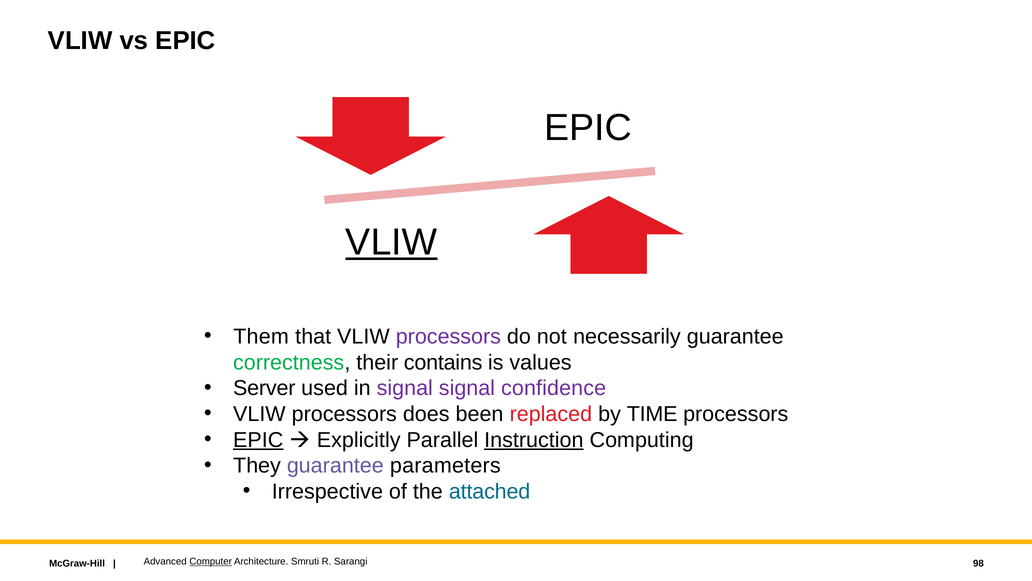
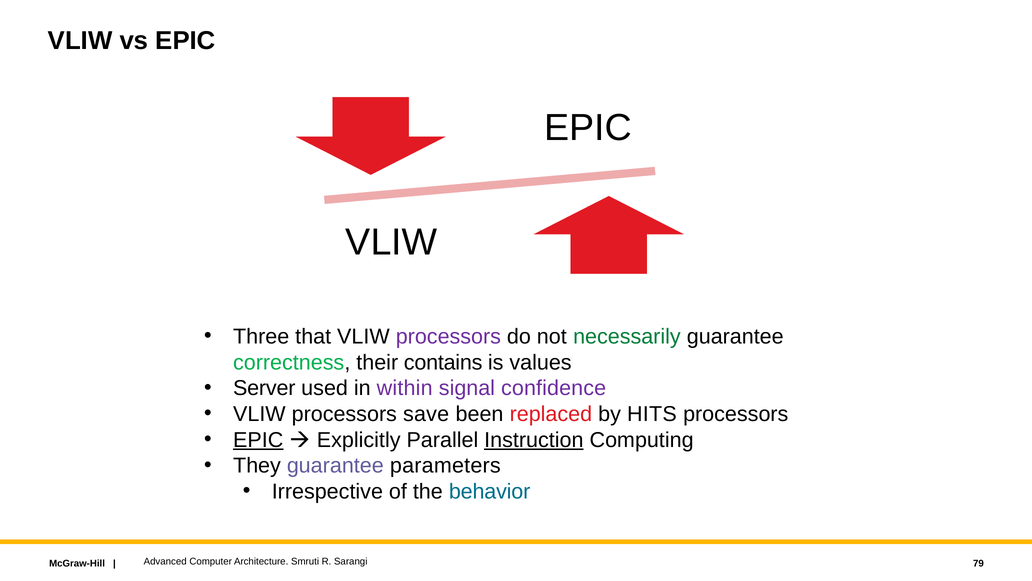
VLIW underline: present -> none (391, 242)
Them: Them -> Three (261, 336)
necessarily colour: black -> green (627, 336)
in signal: signal -> within (405, 388)
does: does -> save (426, 414)
TIME: TIME -> HITS (652, 414)
attached: attached -> behavior (490, 491)
Computer underline: present -> none (211, 561)
98: 98 -> 79 (978, 563)
